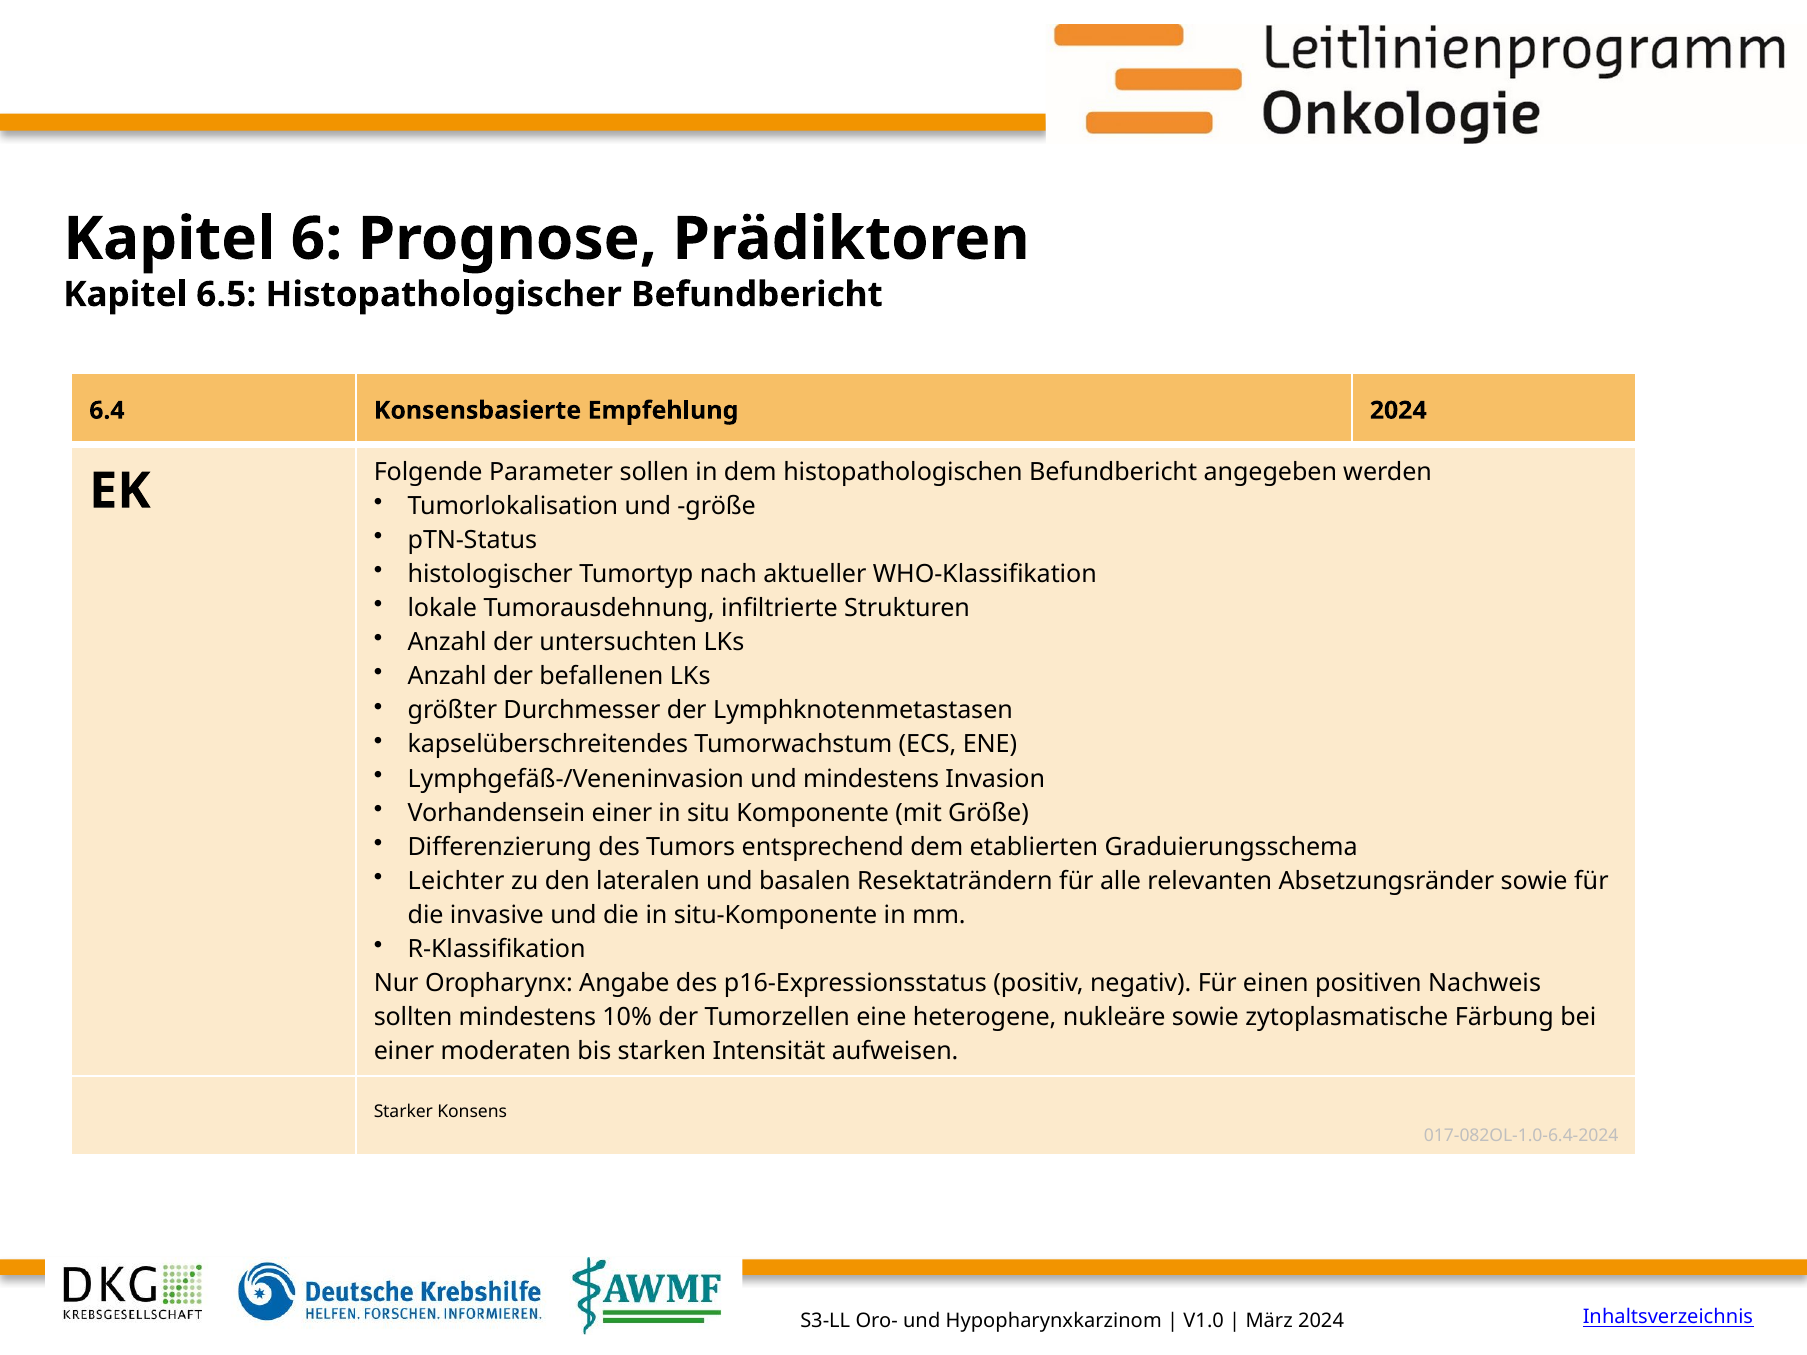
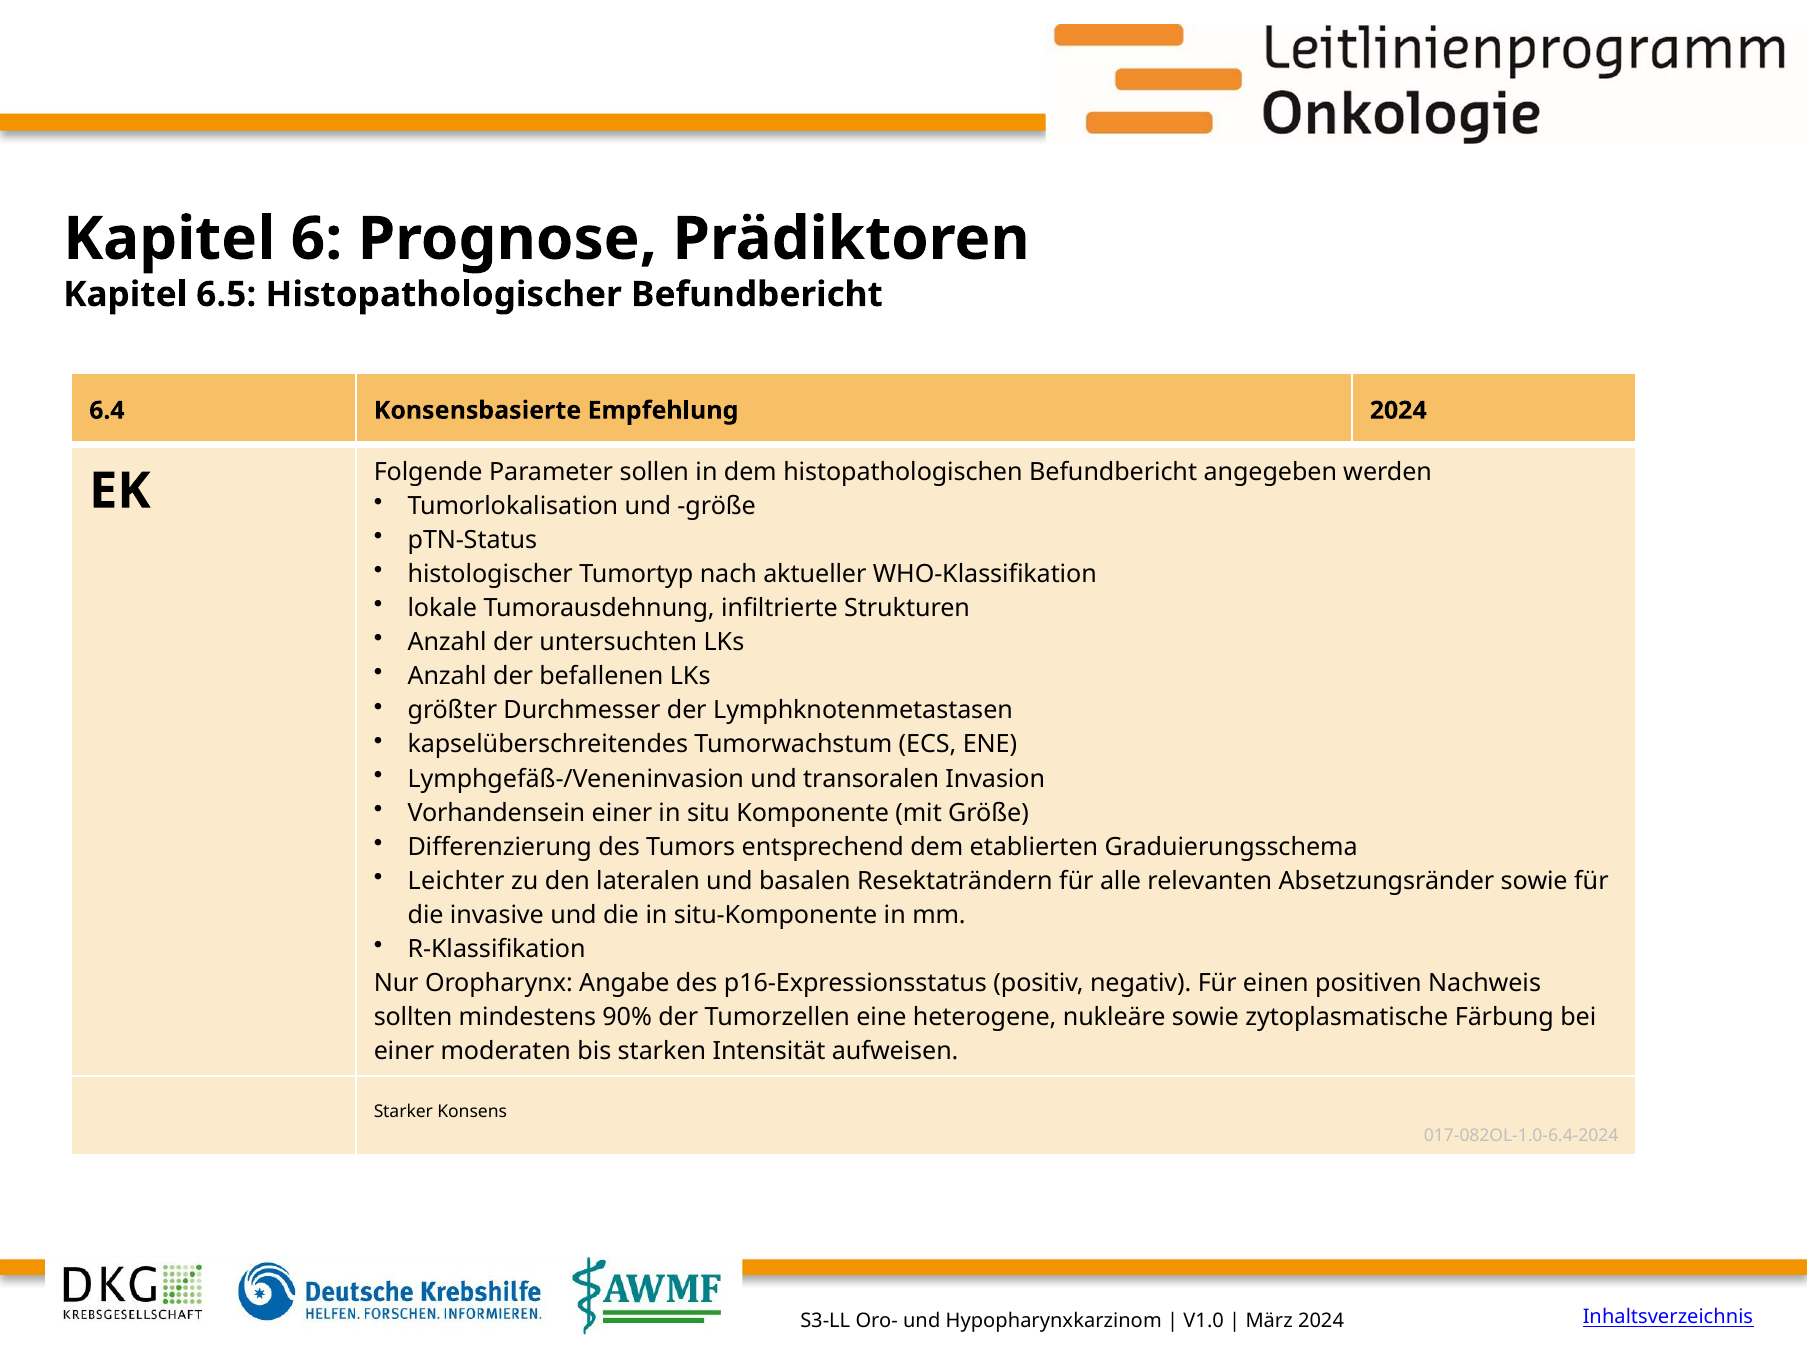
und mindestens: mindestens -> transoralen (871, 779)
10%: 10% -> 90% (627, 1017)
